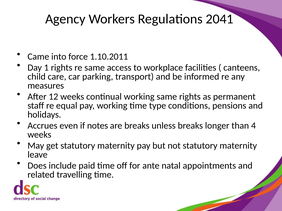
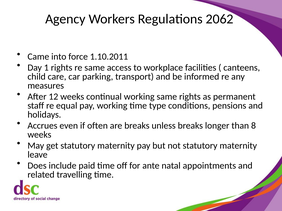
2041: 2041 -> 2062 (220, 19)
notes: notes -> often (98, 126)
4: 4 -> 8 (254, 126)
